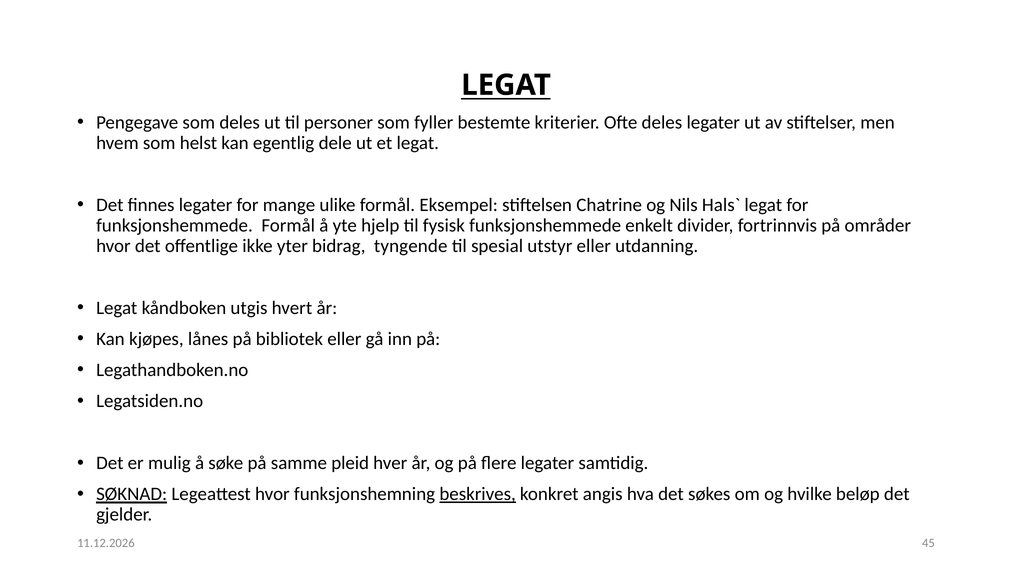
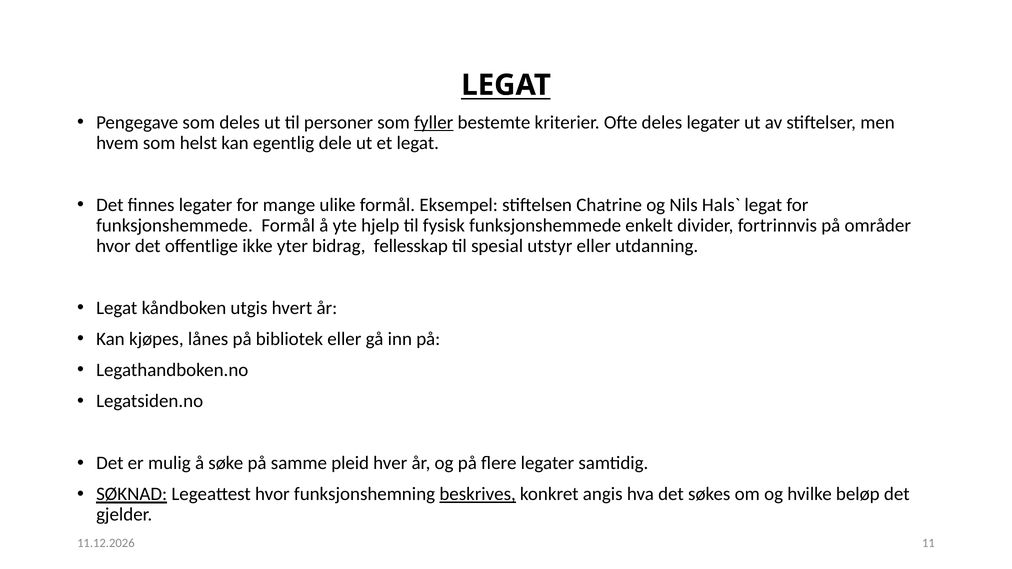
fyller underline: none -> present (434, 122)
tyngende: tyngende -> fellesskap (411, 246)
45: 45 -> 11 (928, 543)
